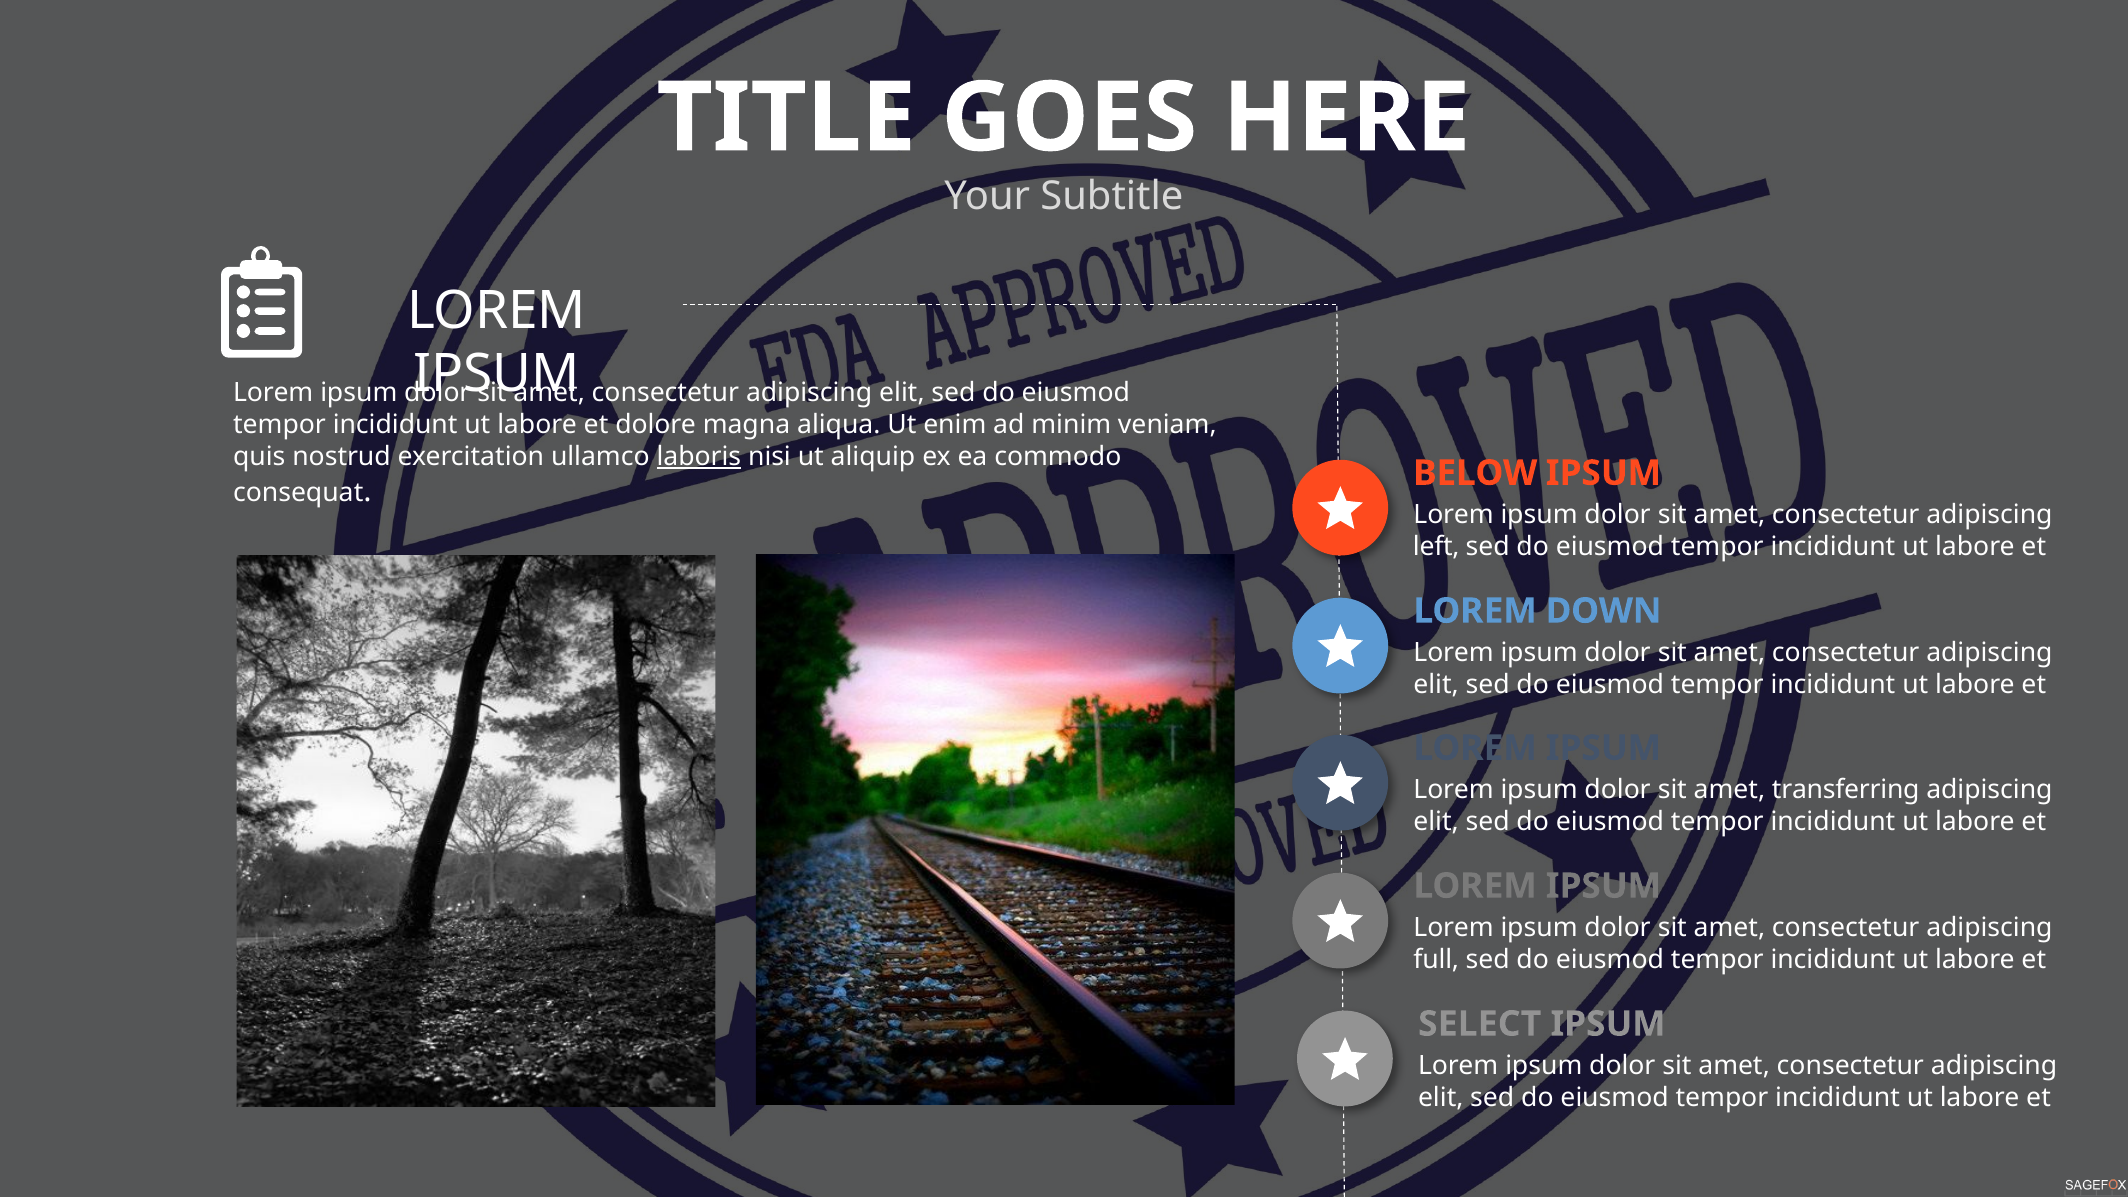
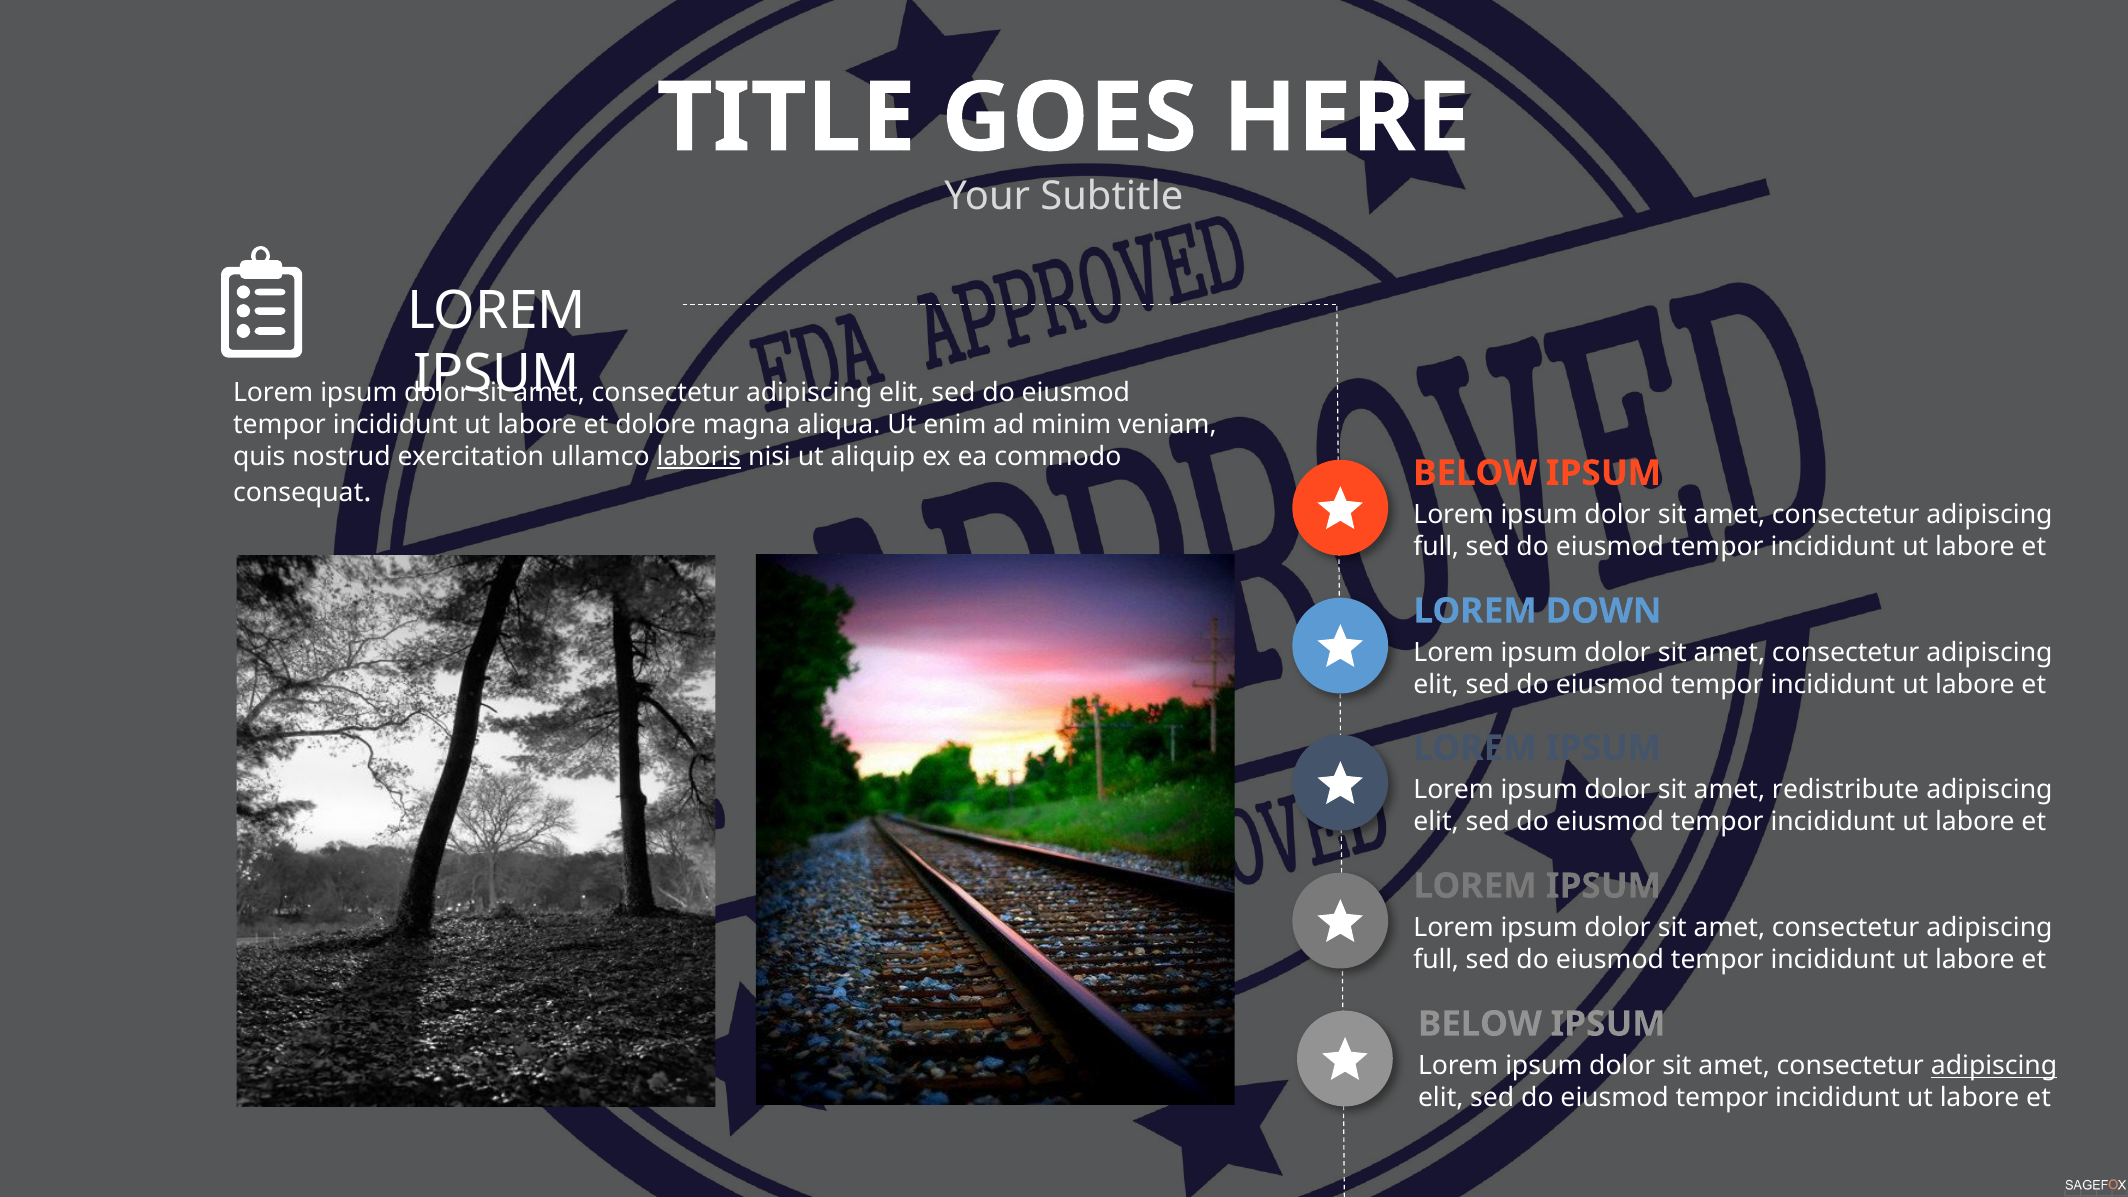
left: left -> full (1436, 547)
transferring: transferring -> redistribute (1846, 790)
SELECT: SELECT -> BELOW (1480, 1024)
adipiscing underline: none -> present (1994, 1066)
